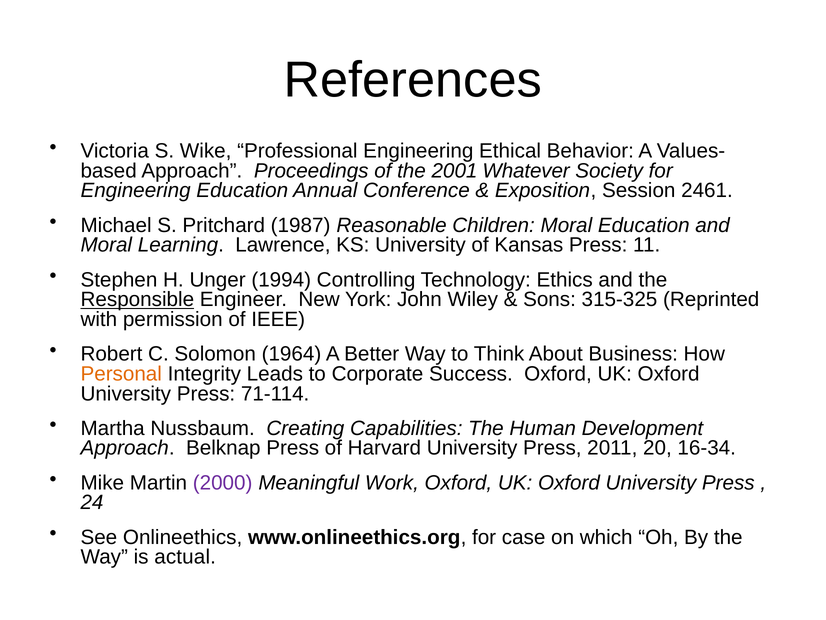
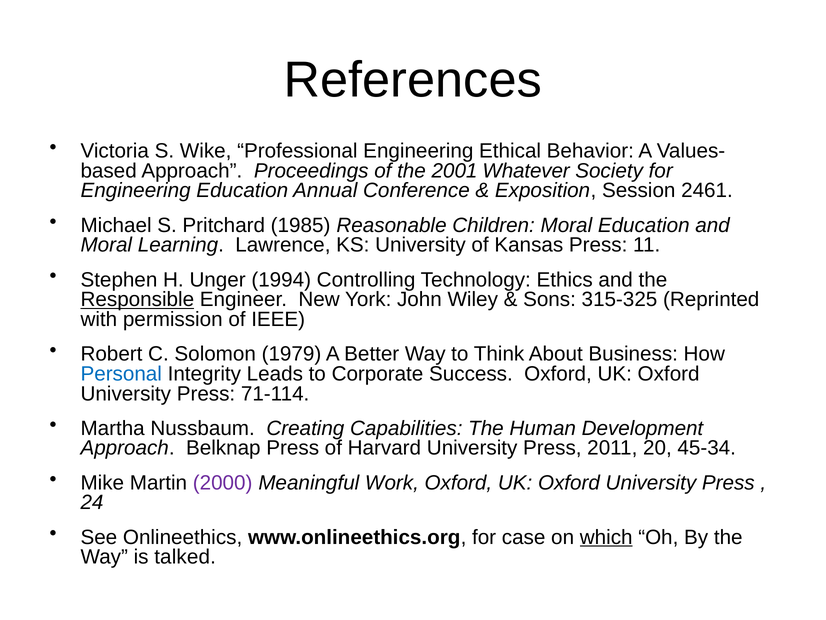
1987: 1987 -> 1985 (301, 225)
1964: 1964 -> 1979 (291, 354)
Personal colour: orange -> blue (121, 374)
16-34: 16-34 -> 45-34 (707, 448)
which underline: none -> present (606, 537)
actual: actual -> talked (185, 557)
